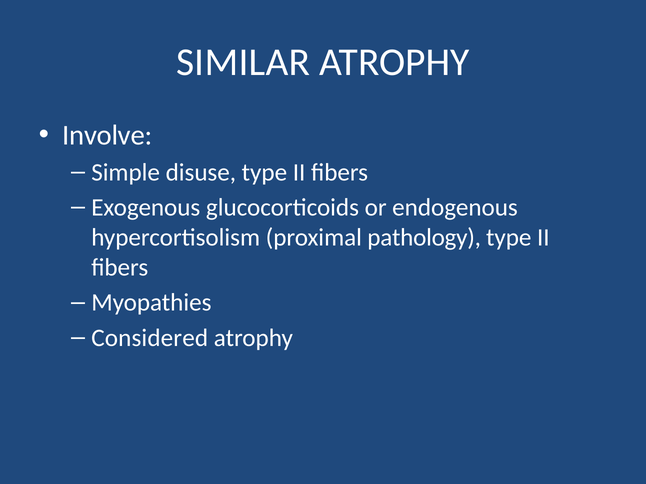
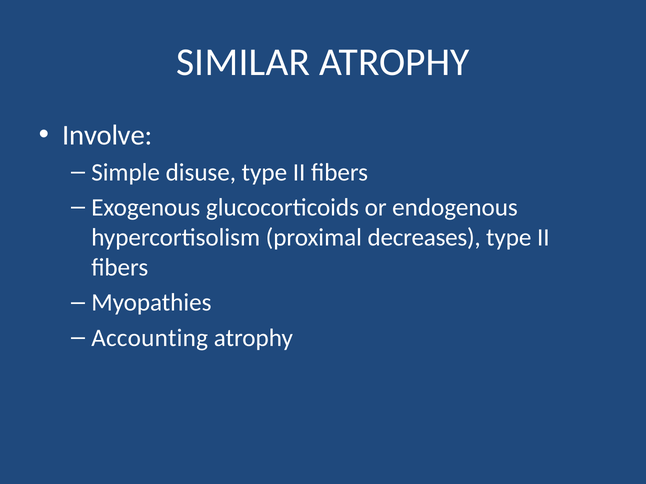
pathology: pathology -> decreases (424, 238)
Considered: Considered -> Accounting (150, 338)
